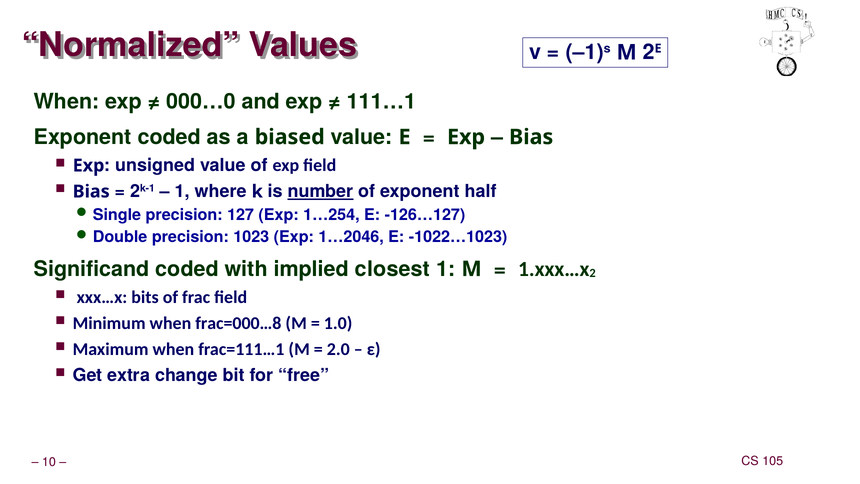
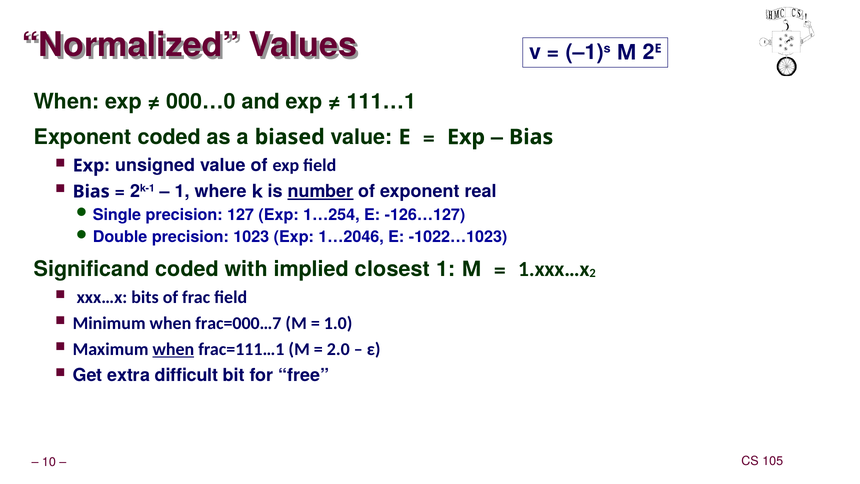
half: half -> real (481, 191)
frac=000…8: frac=000…8 -> frac=000…7 (238, 323)
when underline: none -> present (173, 349)
change: change -> difficult (187, 375)
